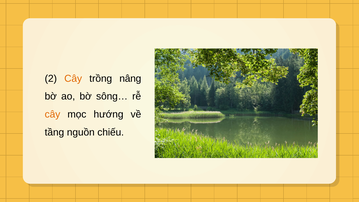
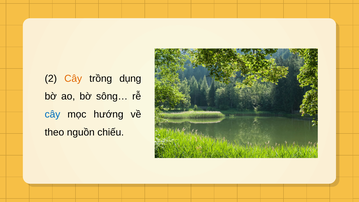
nâng: nâng -> dụng (130, 78)
cây colour: orange -> blue (52, 114)
tầng: tầng -> theo (54, 132)
